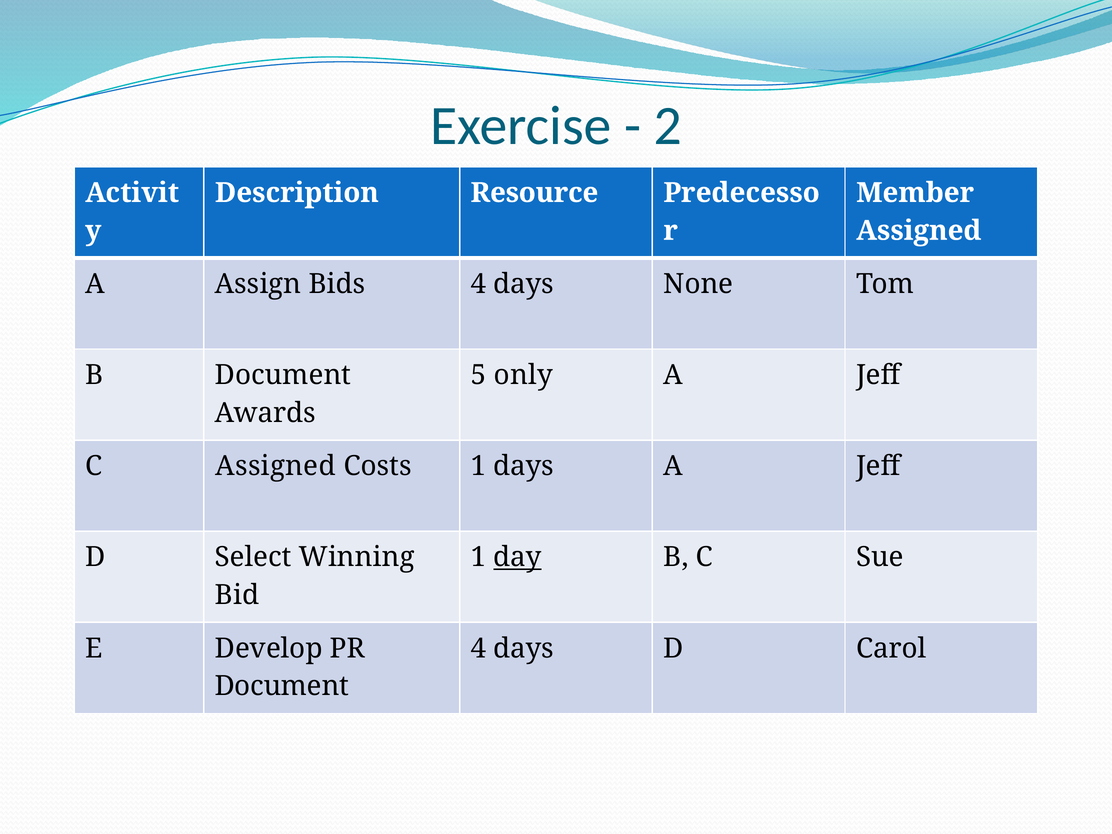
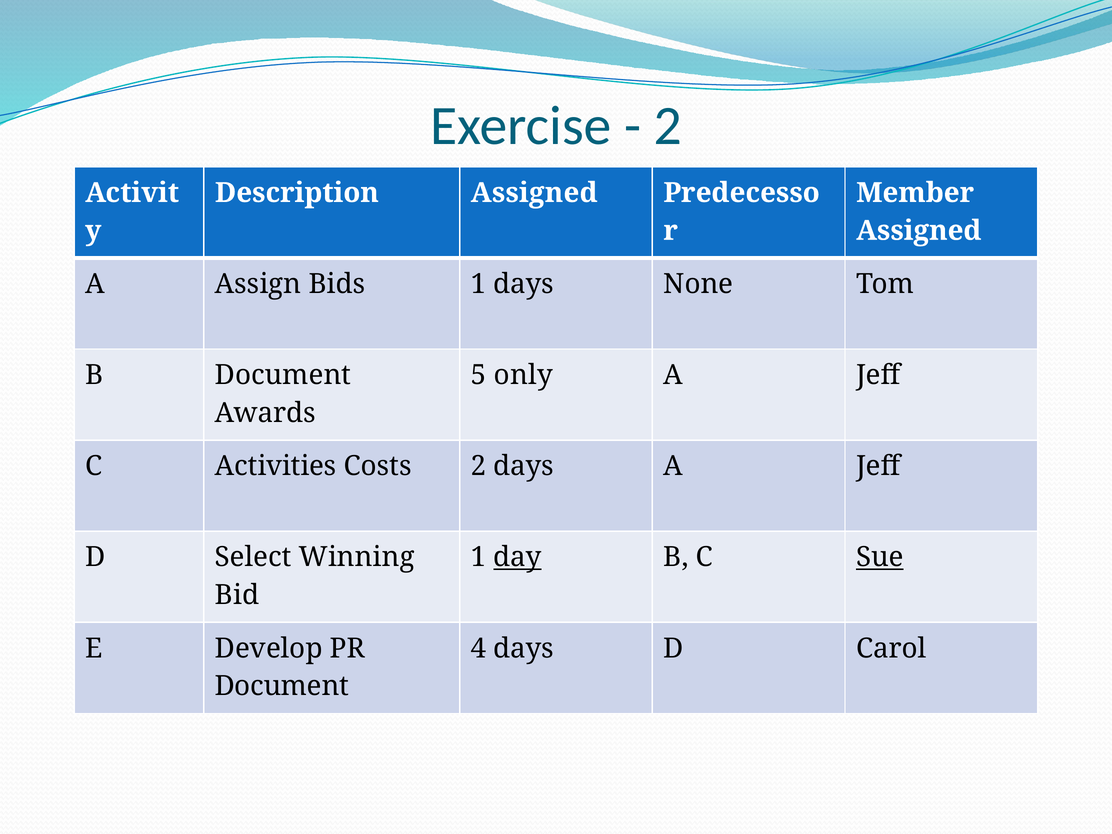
Description Resource: Resource -> Assigned (534, 193)
Bids 4: 4 -> 1 (478, 284)
C Assigned: Assigned -> Activities (276, 466)
Costs 1: 1 -> 2 (478, 466)
Sue underline: none -> present (880, 557)
